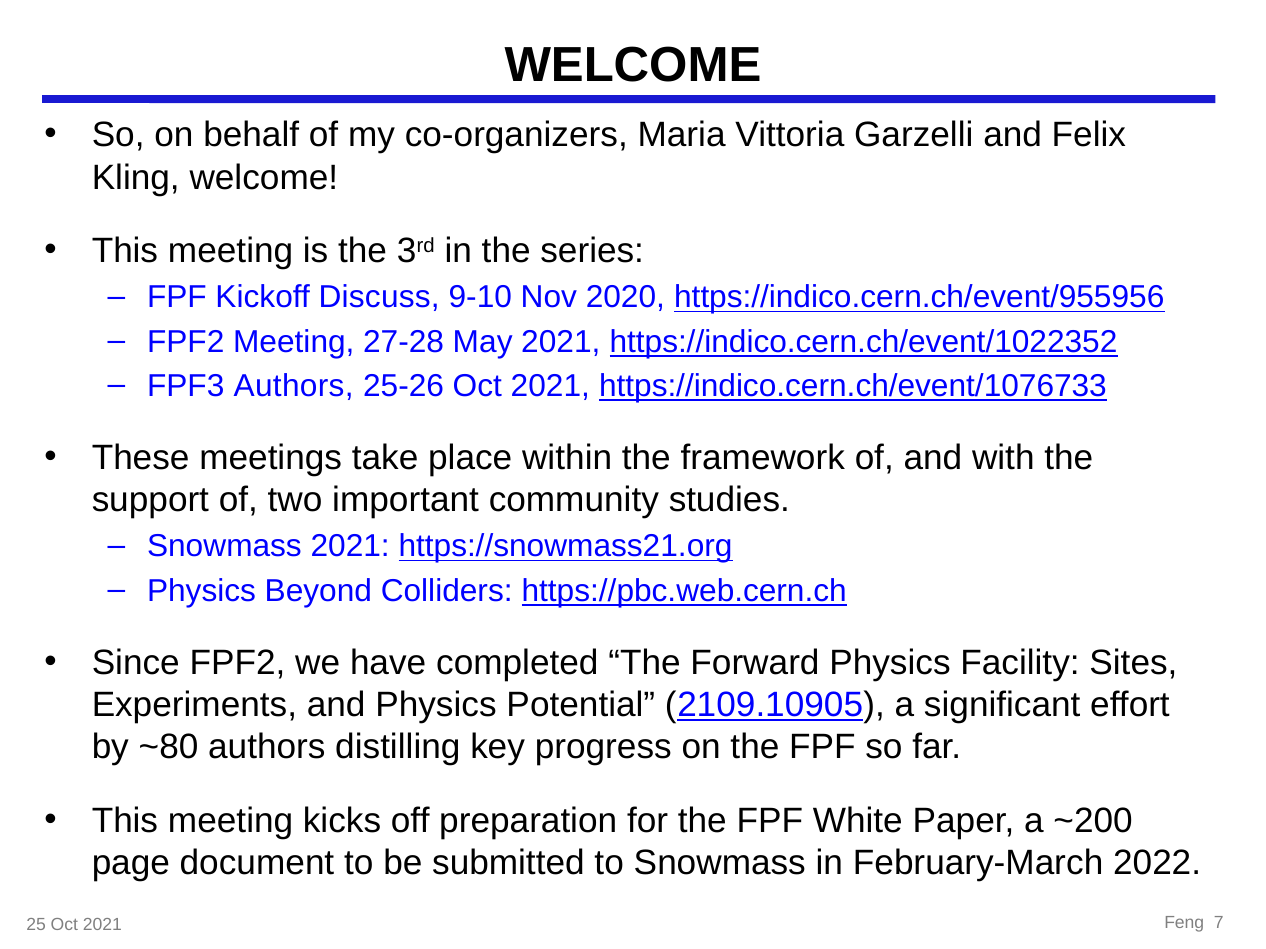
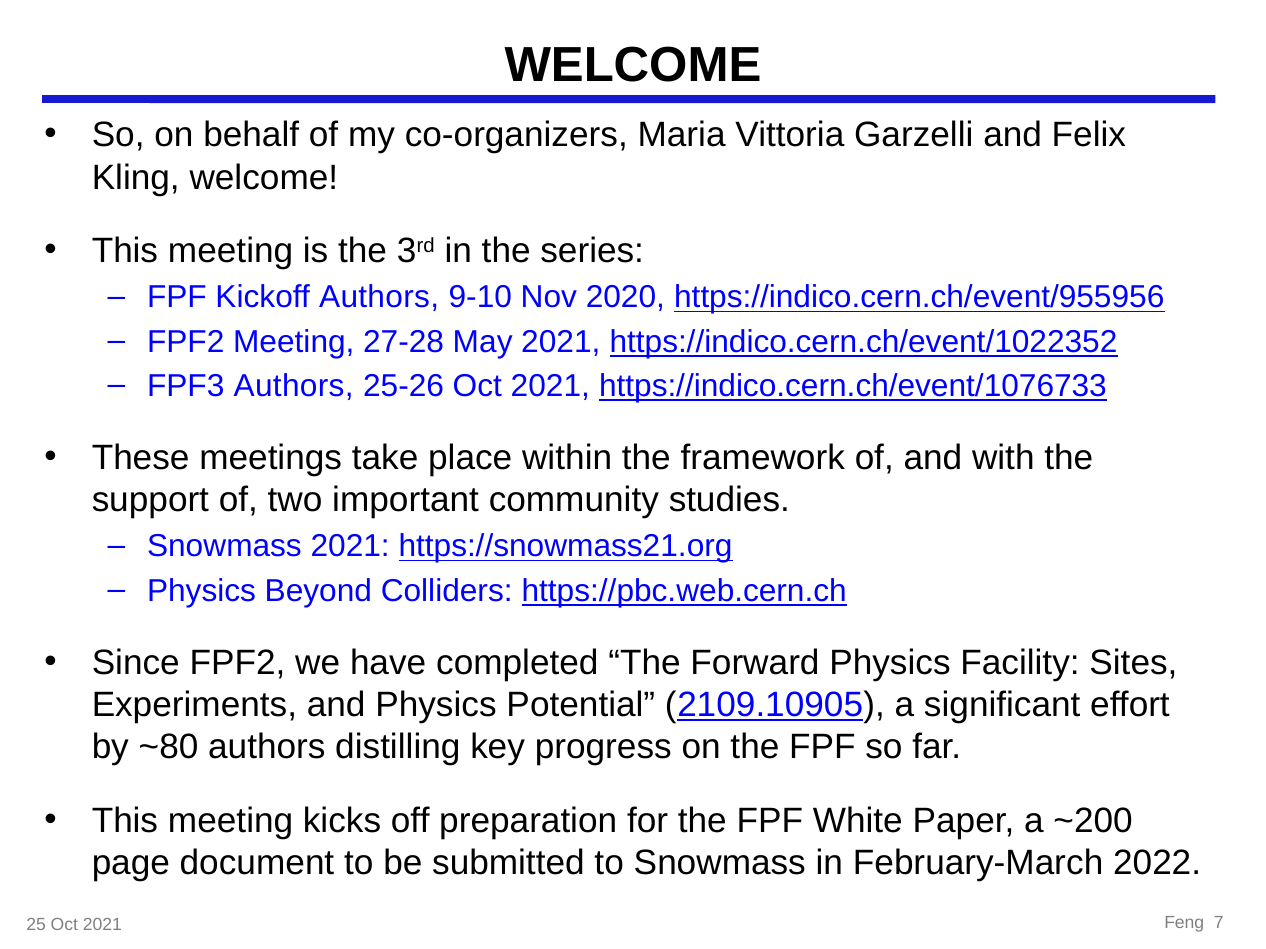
Kickoff Discuss: Discuss -> Authors (379, 298)
